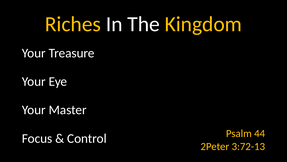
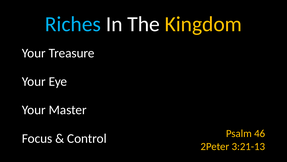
Riches colour: yellow -> light blue (73, 24)
44: 44 -> 46 (260, 133)
3:72-13: 3:72-13 -> 3:21-13 (248, 146)
